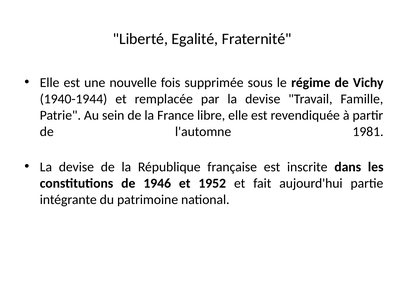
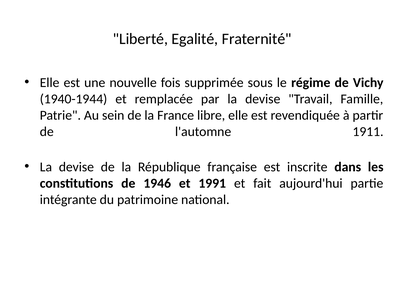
1981: 1981 -> 1911 (368, 132)
1952: 1952 -> 1991 (212, 183)
